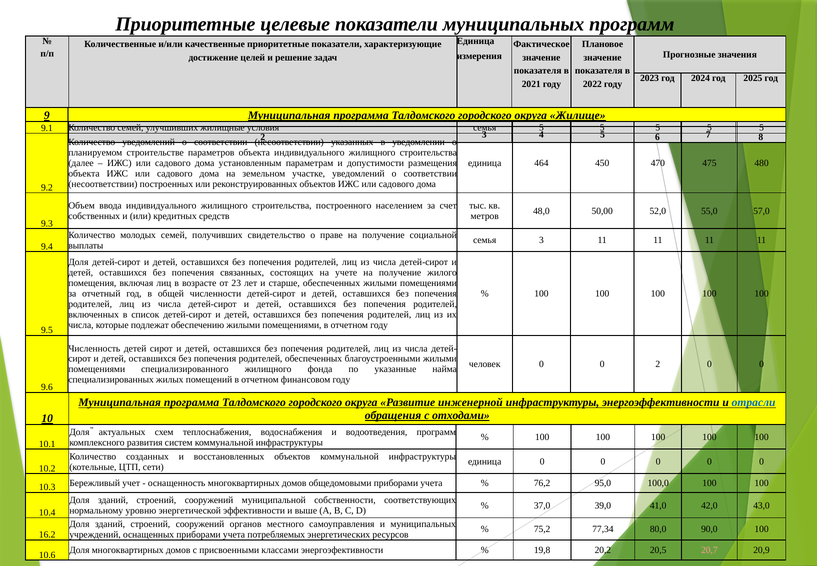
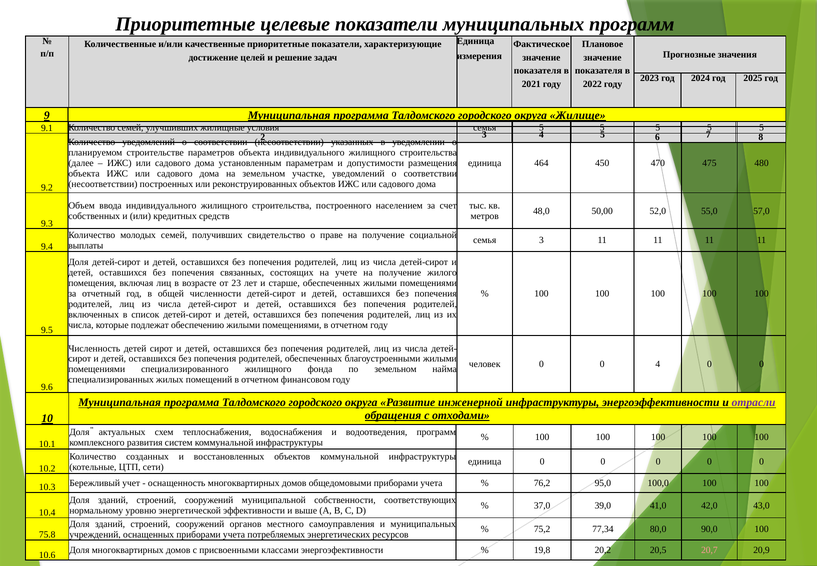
0 2: 2 -> 4 (658, 364)
по указанные: указанные -> земельном (395, 369)
отрасли colour: blue -> purple (754, 402)
16.2: 16.2 -> 75.8 (47, 534)
